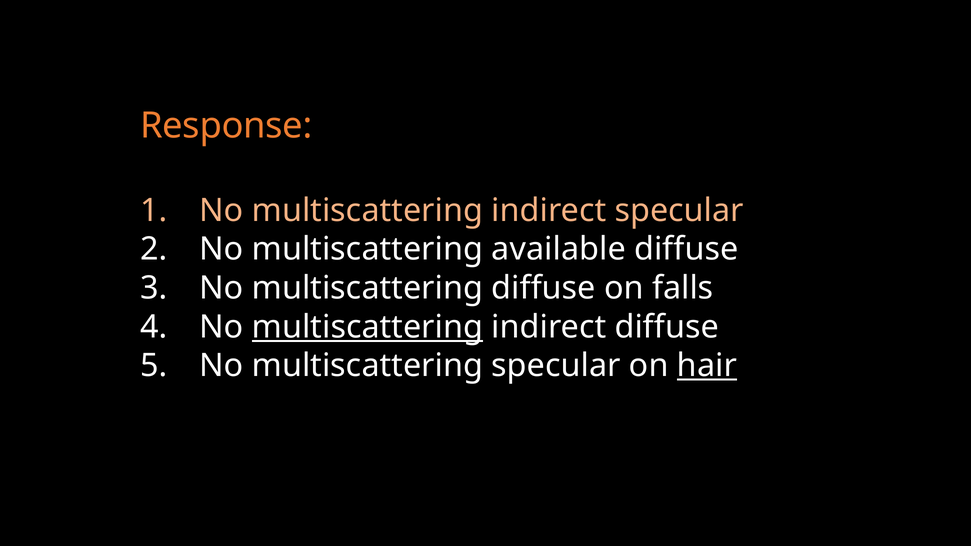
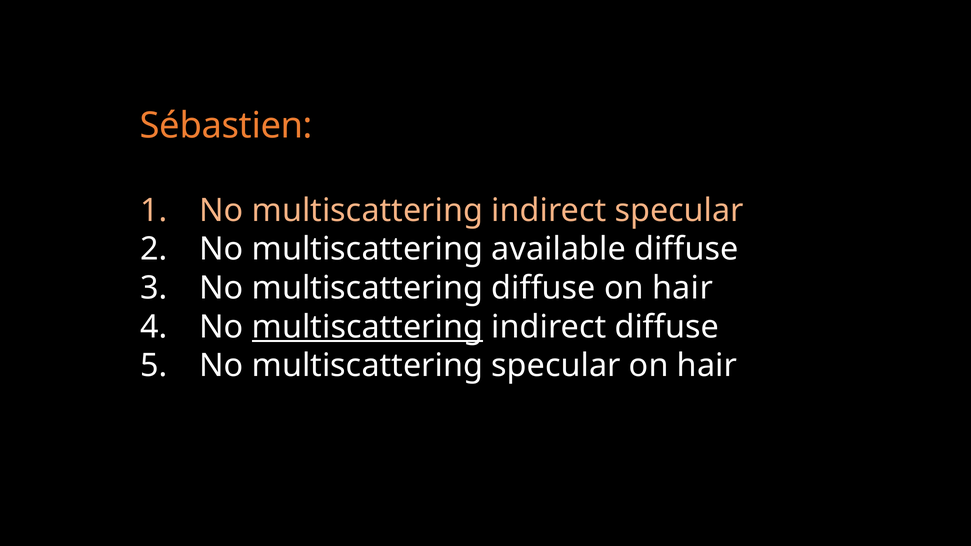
Response: Response -> Sébastien (226, 126)
diffuse on falls: falls -> hair (683, 288)
hair underline: present -> none (707, 366)
